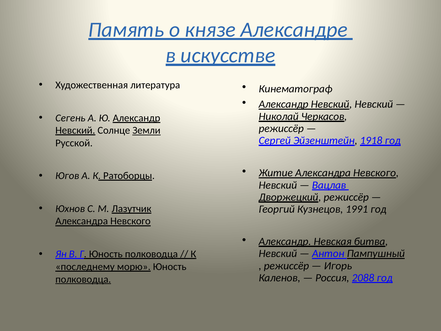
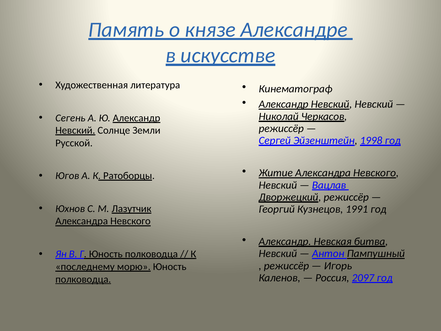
Земли underline: present -> none (146, 130)
1918: 1918 -> 1998 (371, 140)
2088: 2088 -> 2097 (363, 278)
